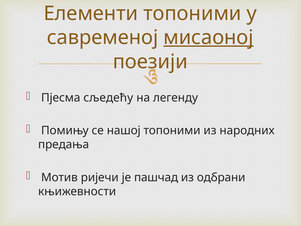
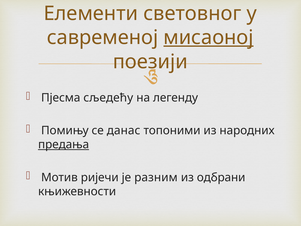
Елементи топоними: топоними -> световног (192, 13)
нашој: нашој -> данас (124, 130)
предања underline: none -> present (64, 144)
пашчад: пашчад -> разним (156, 177)
